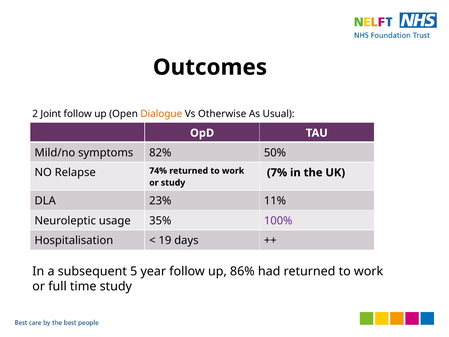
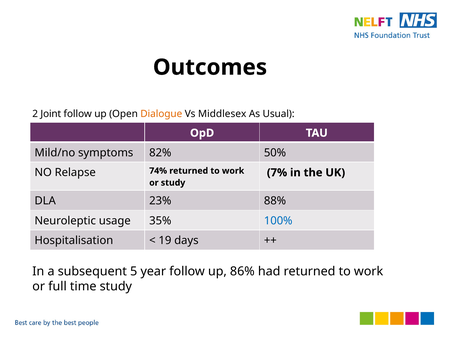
Otherwise: Otherwise -> Middlesex (222, 114)
11%: 11% -> 88% (275, 201)
100% colour: purple -> blue (278, 221)
